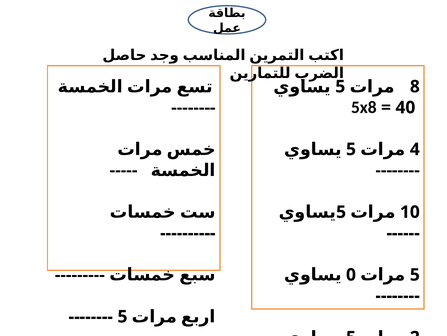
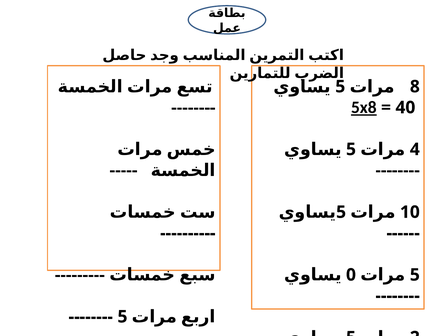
5x8 underline: none -> present (364, 107)
